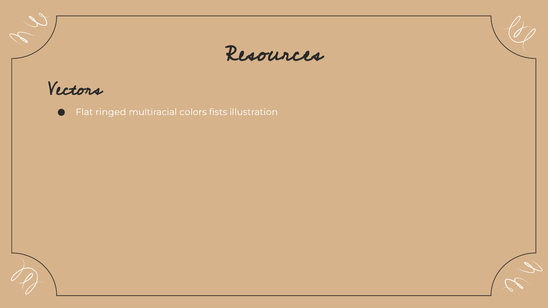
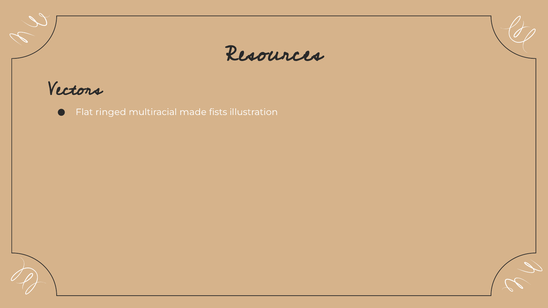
colors: colors -> made (193, 112)
